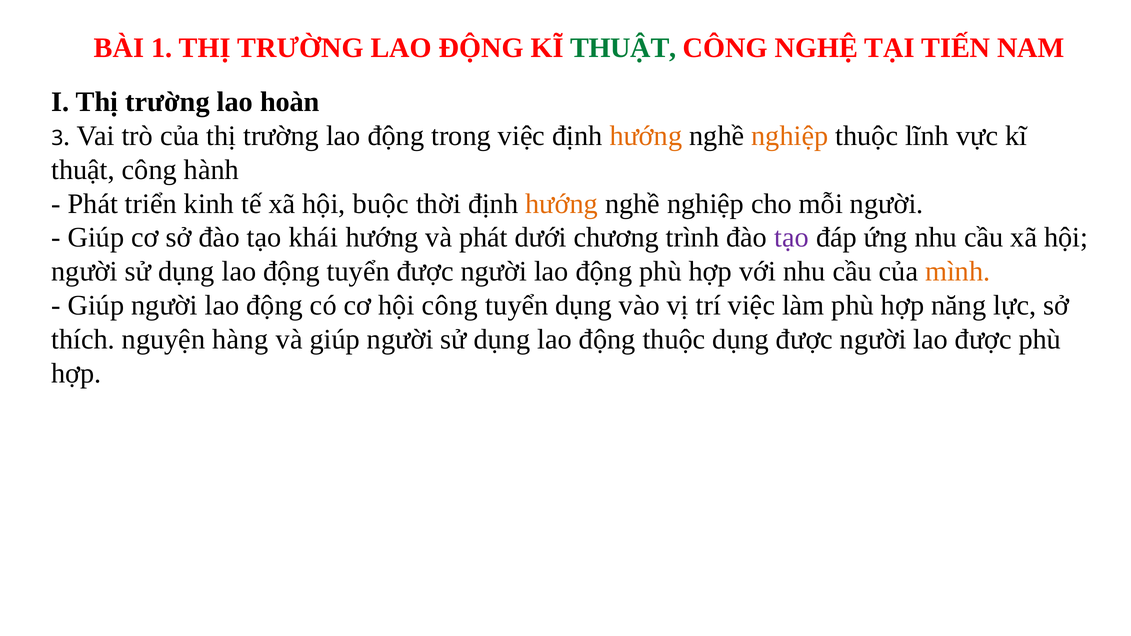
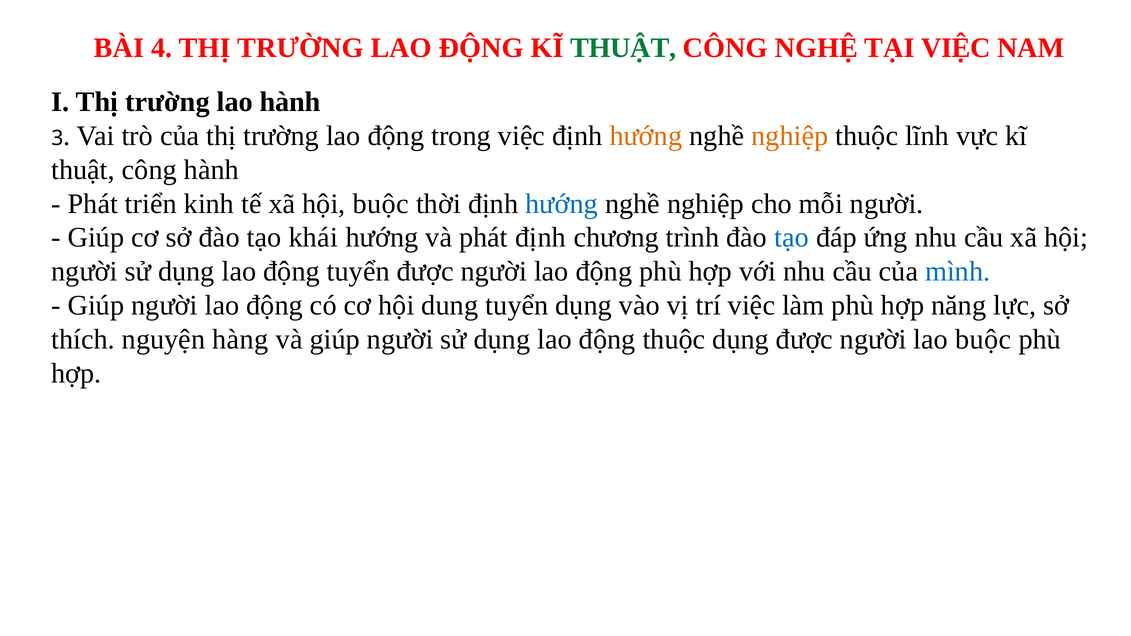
1: 1 -> 4 (162, 48)
TẠI TIẾN: TIẾN -> VIỆC (956, 48)
lao hoàn: hoàn -> hành (290, 102)
hướng colour: orange -> blue (562, 204)
phát dưới: dưới -> định (541, 238)
tạo colour: purple -> blue (791, 238)
mình colour: orange -> blue (958, 272)
hội công: công -> dung (450, 306)
lao được: được -> buộc (983, 339)
